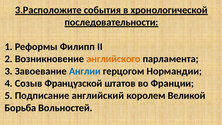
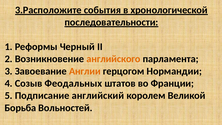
Филипп: Филипп -> Черный (77, 47)
Англии colour: blue -> orange (85, 71)
Французской: Французской -> Феодальных (73, 83)
